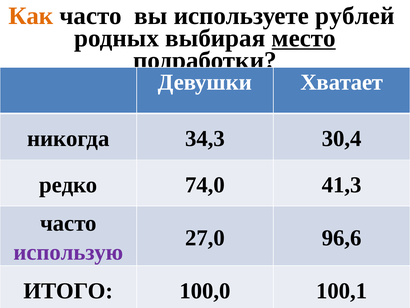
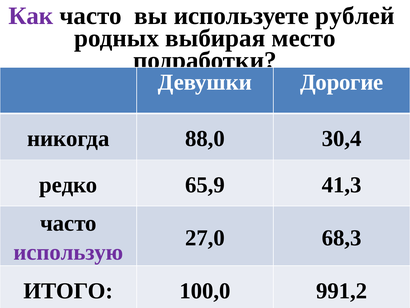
Как colour: orange -> purple (31, 16)
место underline: present -> none (304, 38)
Хватает: Хватает -> Дорогие (342, 82)
34,3: 34,3 -> 88,0 (205, 138)
74,0: 74,0 -> 65,9 (205, 185)
96,6: 96,6 -> 68,3 (342, 237)
100,1: 100,1 -> 991,2 (342, 290)
